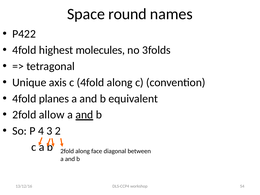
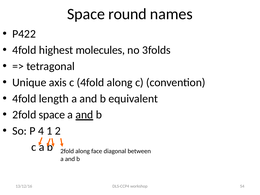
planes: planes -> length (54, 99)
2fold allow: allow -> space (52, 115)
3: 3 -> 1 (49, 131)
